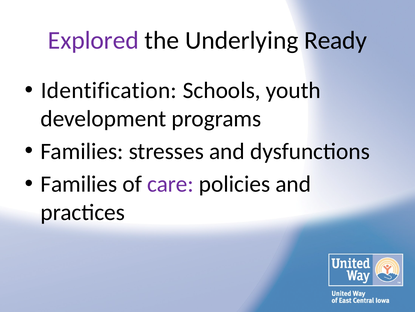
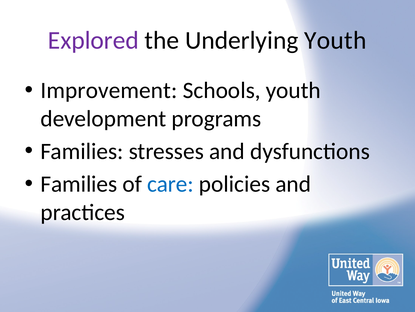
Underlying Ready: Ready -> Youth (335, 40)
Identification: Identification -> Improvement (109, 90)
care colour: purple -> blue (170, 184)
